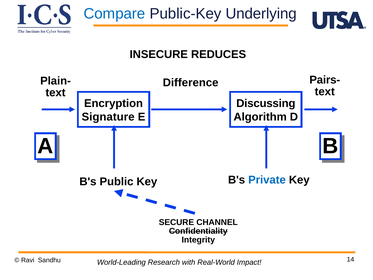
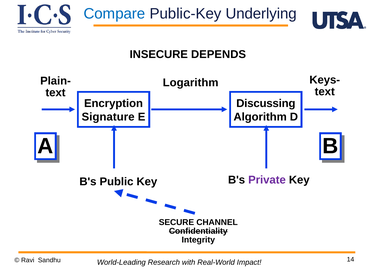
REDUCES: REDUCES -> DEPENDS (219, 54)
Pairs-: Pairs- -> Keys- (325, 80)
Difference: Difference -> Logarithm (191, 83)
Private colour: blue -> purple (267, 180)
